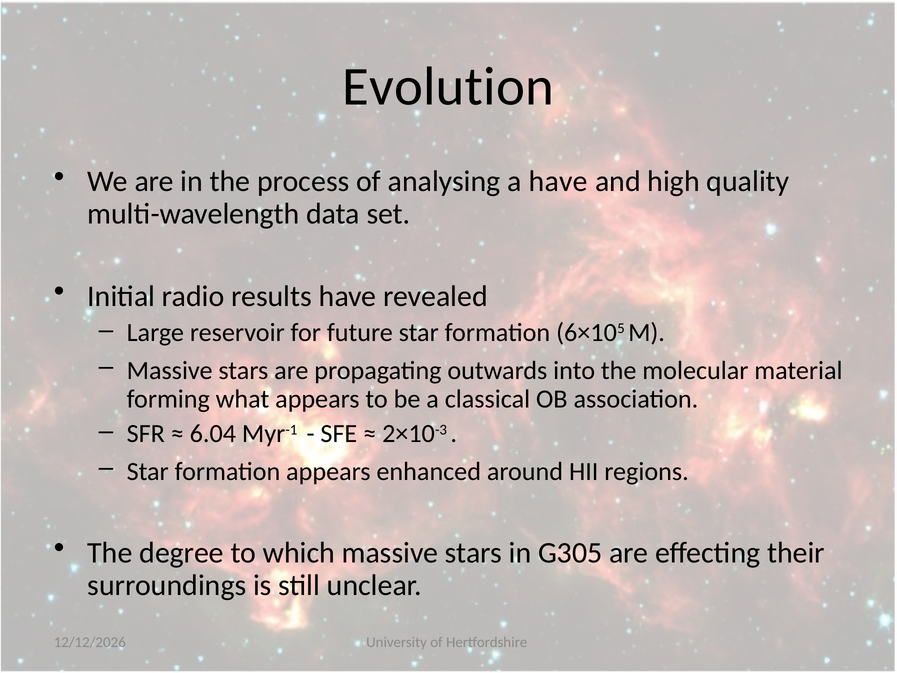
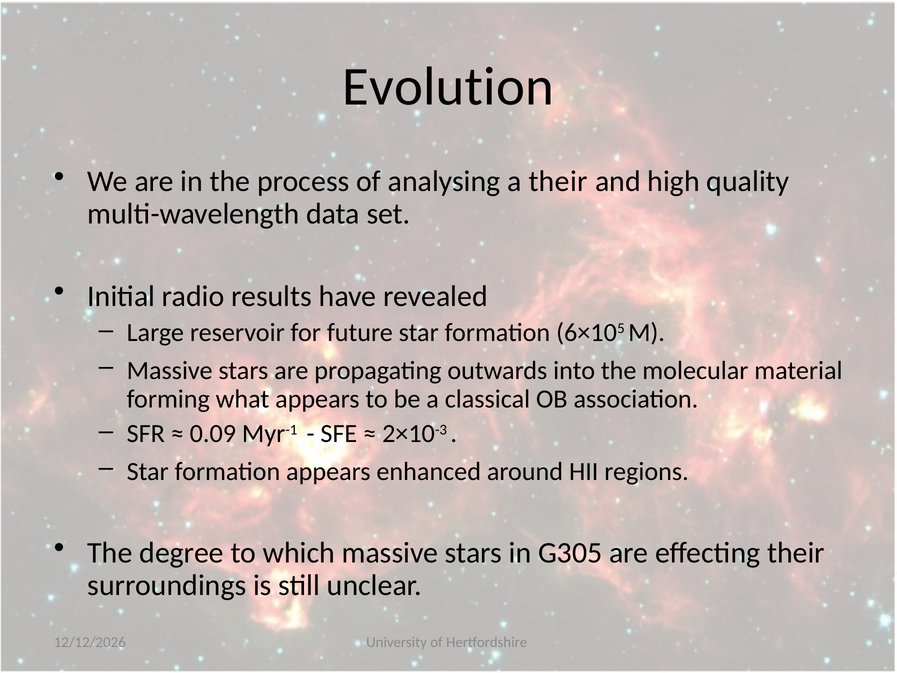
a have: have -> their (558, 182)
6.04: 6.04 -> 0.09 (213, 433)
